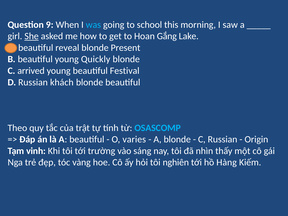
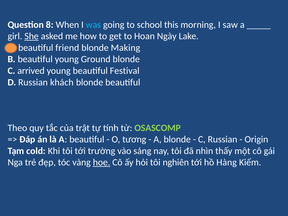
9: 9 -> 8 (50, 25)
Gắng: Gắng -> Ngày (167, 36)
reveal: reveal -> friend (67, 48)
Present: Present -> Making (125, 48)
Quickly: Quickly -> Ground (96, 59)
OSASCOMP colour: light blue -> light green (158, 128)
varies: varies -> tương (134, 139)
vinh: vinh -> cold (36, 151)
hoe underline: none -> present (102, 162)
